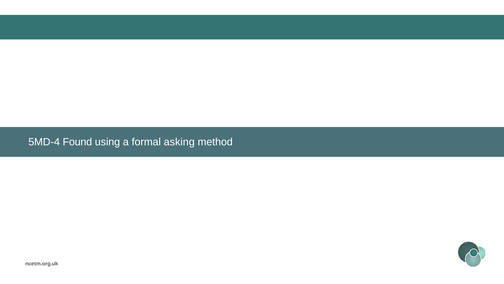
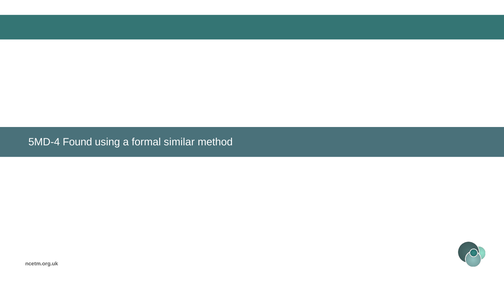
asking: asking -> similar (179, 142)
